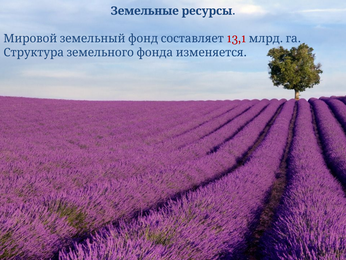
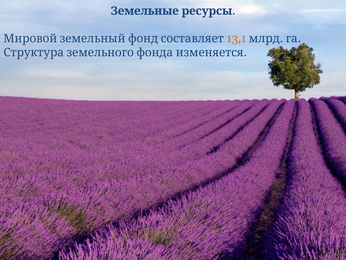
13,1 colour: red -> orange (236, 39)
